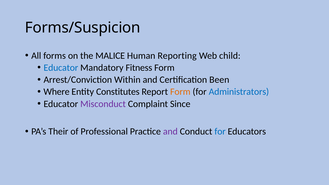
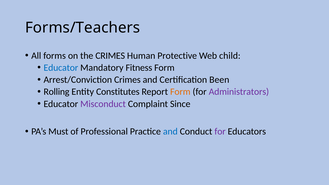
Forms/Suspicion: Forms/Suspicion -> Forms/Teachers (83, 28)
the MALICE: MALICE -> CRIMES (110, 56)
Reporting: Reporting -> Protective (177, 56)
Arrest/Conviction Within: Within -> Crimes (127, 80)
Where: Where -> Rolling (57, 92)
Administrators colour: blue -> purple (239, 92)
Their: Their -> Must (58, 132)
and colour: purple -> blue (170, 132)
for colour: blue -> purple (220, 132)
